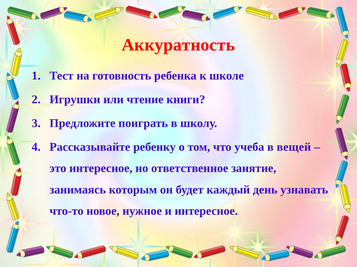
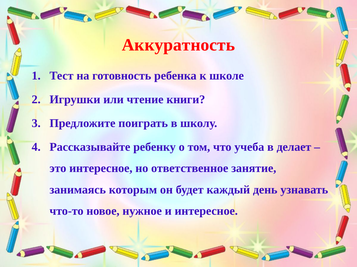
вещей: вещей -> делает (294, 147)
